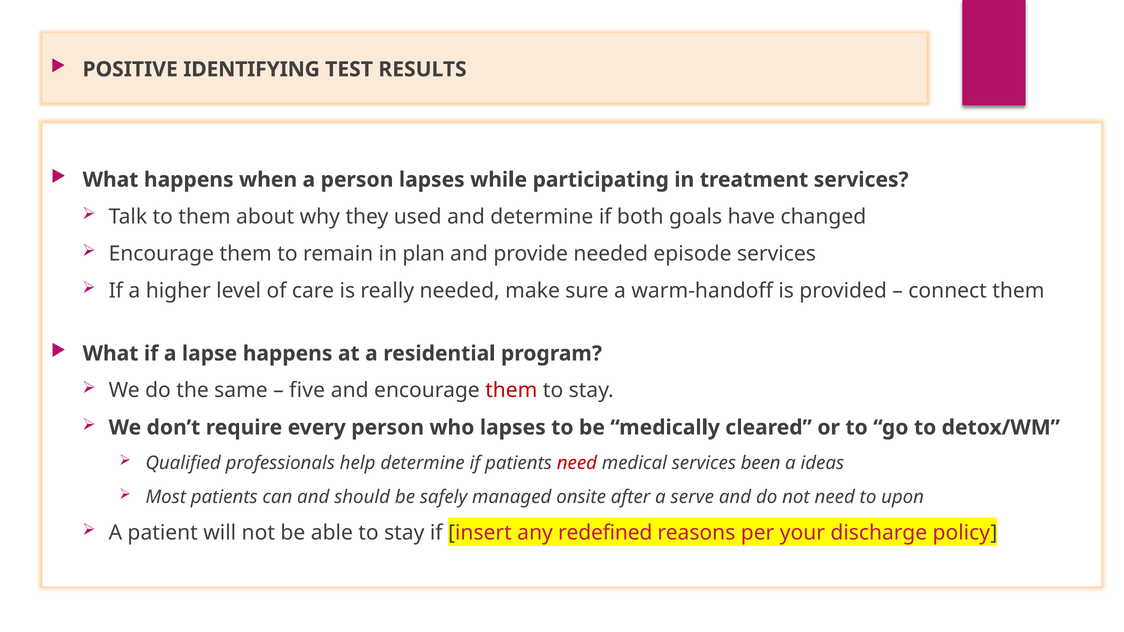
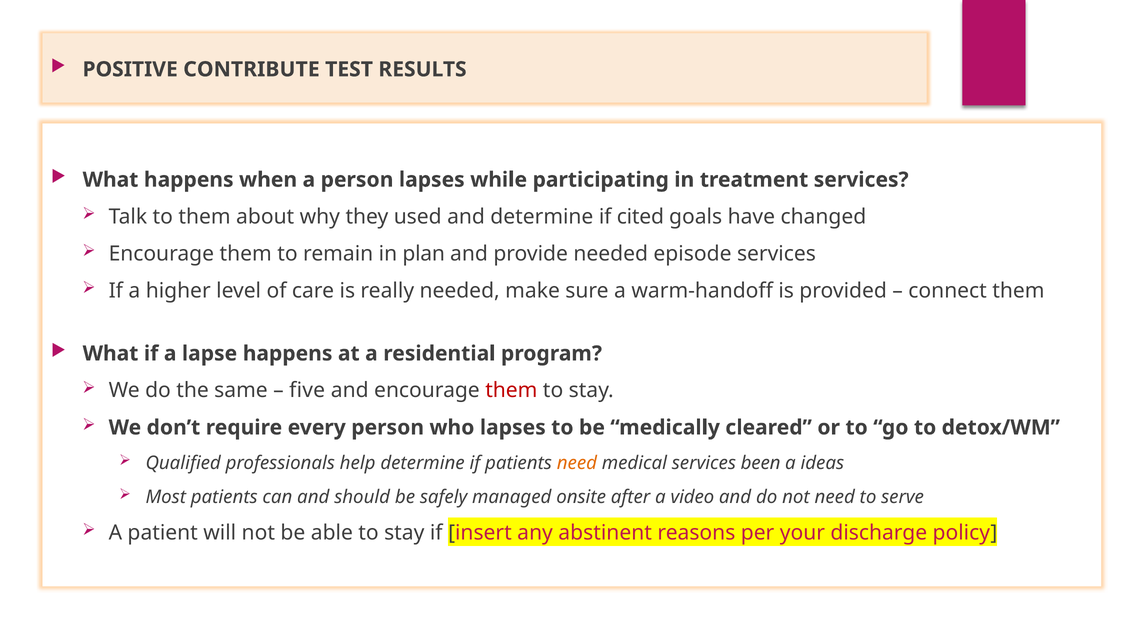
IDENTIFYING: IDENTIFYING -> CONTRIBUTE (251, 69)
both: both -> cited (640, 217)
need colour: red -> orange (577, 463)
serve: serve -> video (692, 497)
upon: upon -> serve (903, 497)
redefined: redefined -> abstinent (605, 533)
